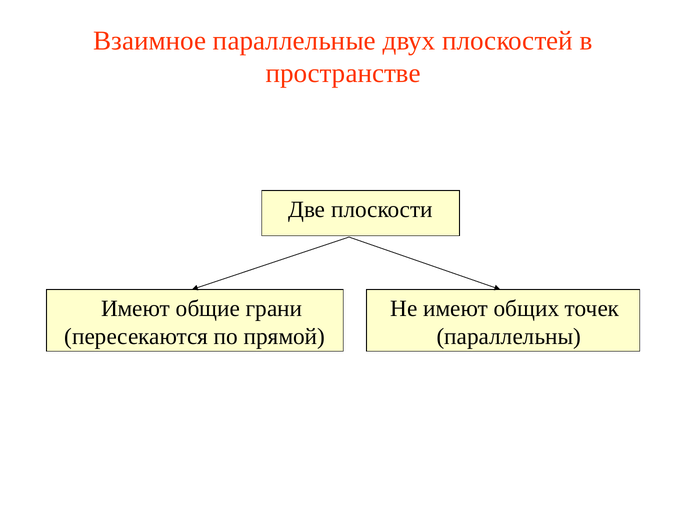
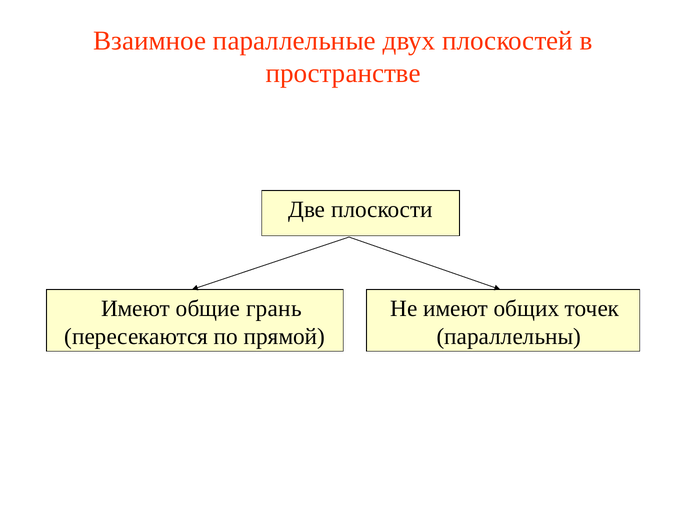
грани: грани -> грань (274, 308)
